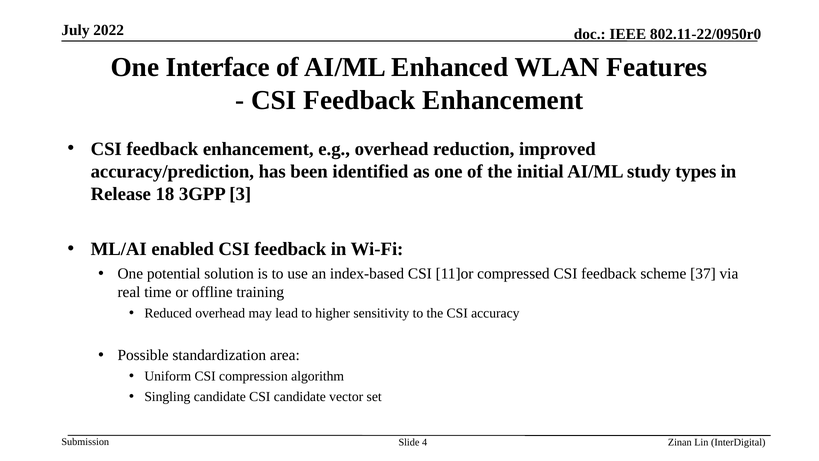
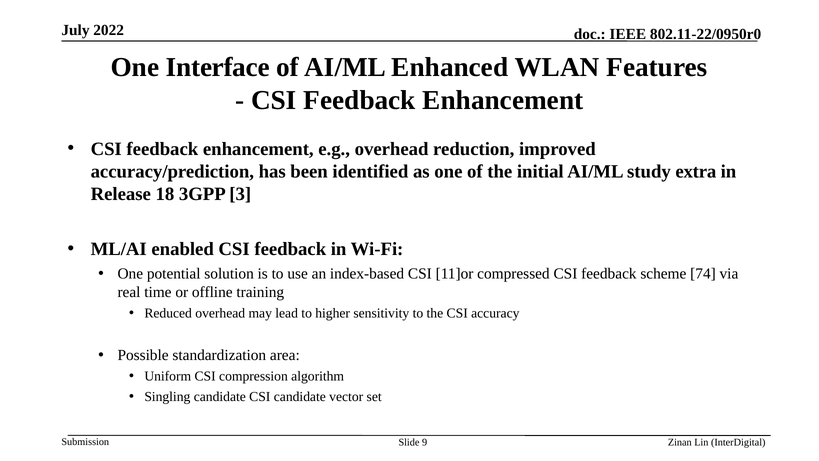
types: types -> extra (696, 171)
37: 37 -> 74 (703, 274)
4: 4 -> 9 (425, 442)
